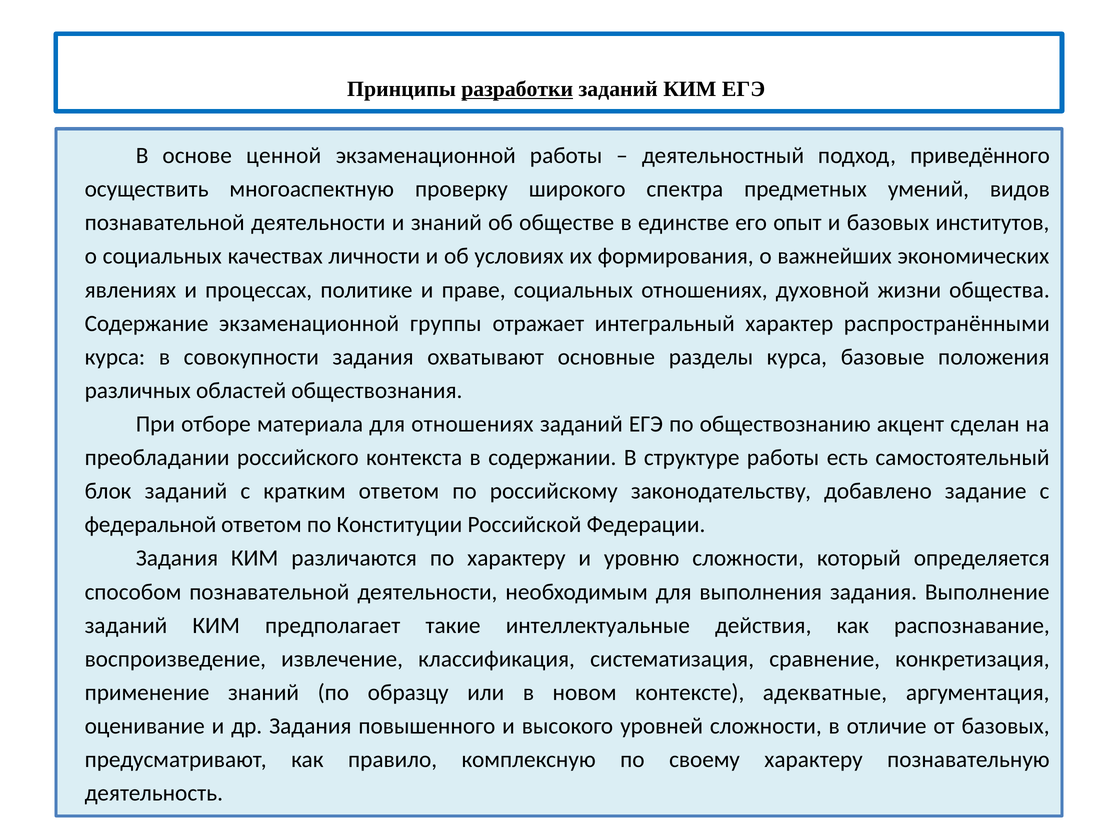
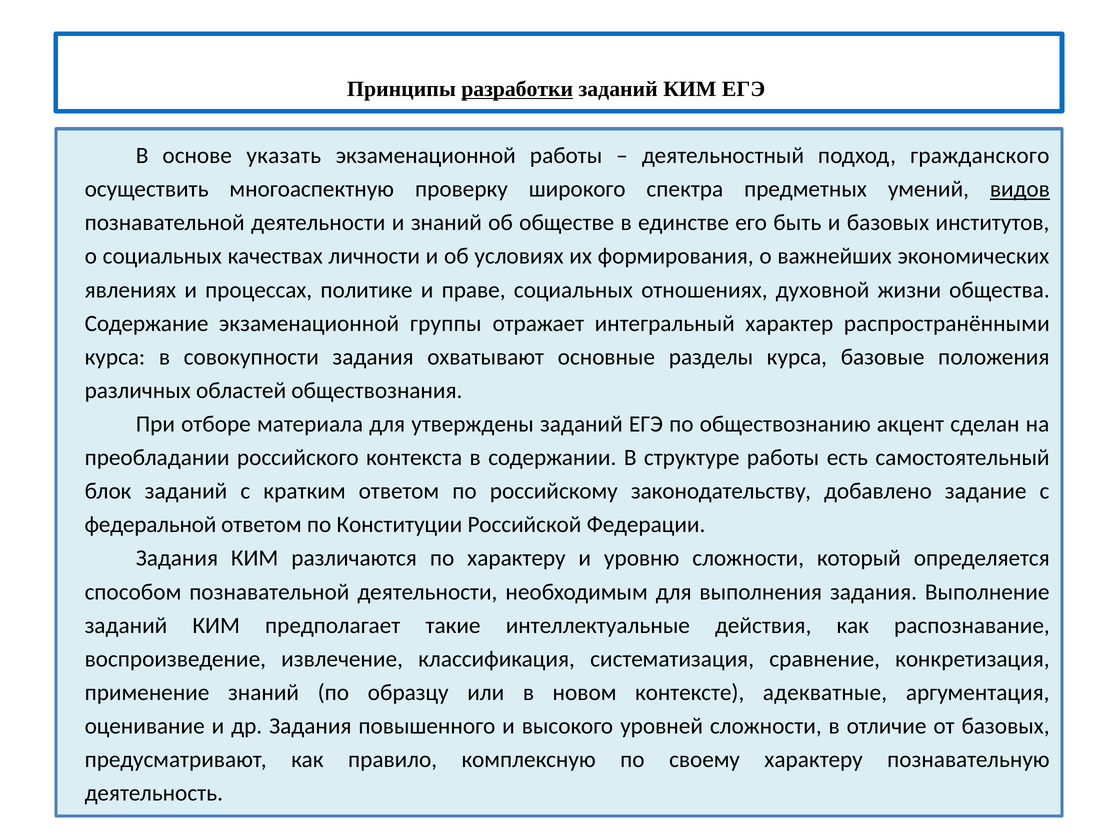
ценной: ценной -> указать (284, 155)
приведённого: приведённого -> гражданского (980, 155)
видов underline: none -> present (1020, 189)
опыт: опыт -> быть (797, 223)
для отношениях: отношениях -> утверждены (473, 424)
